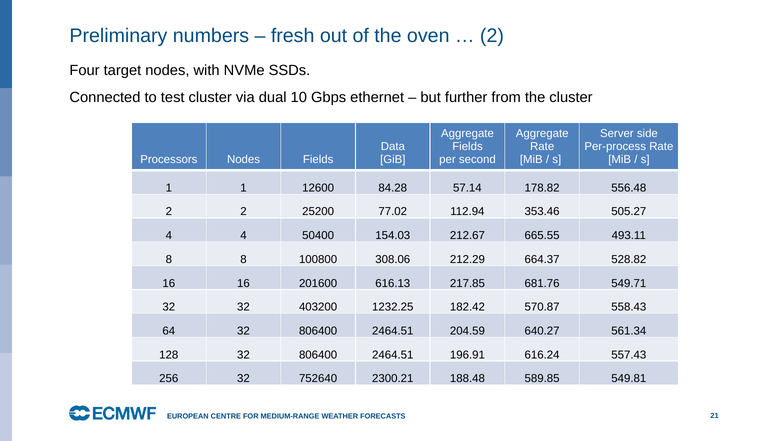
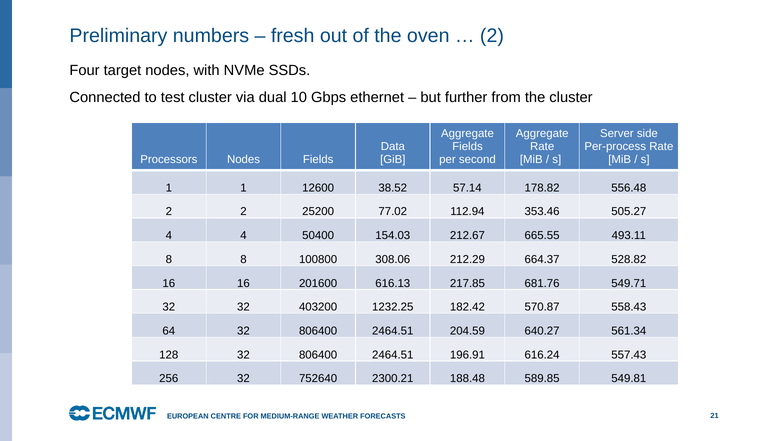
84.28: 84.28 -> 38.52 (393, 188)
